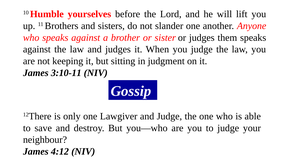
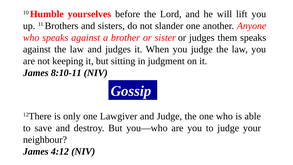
3:10-11: 3:10-11 -> 8:10-11 (66, 73)
